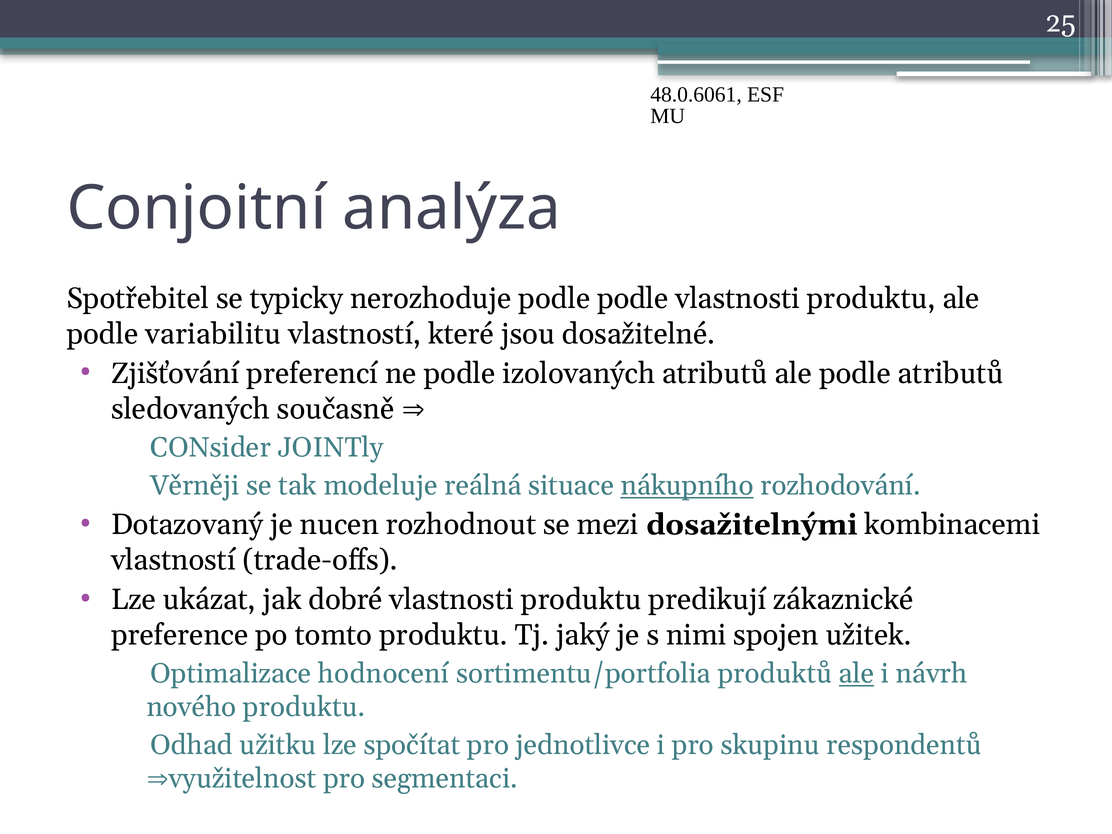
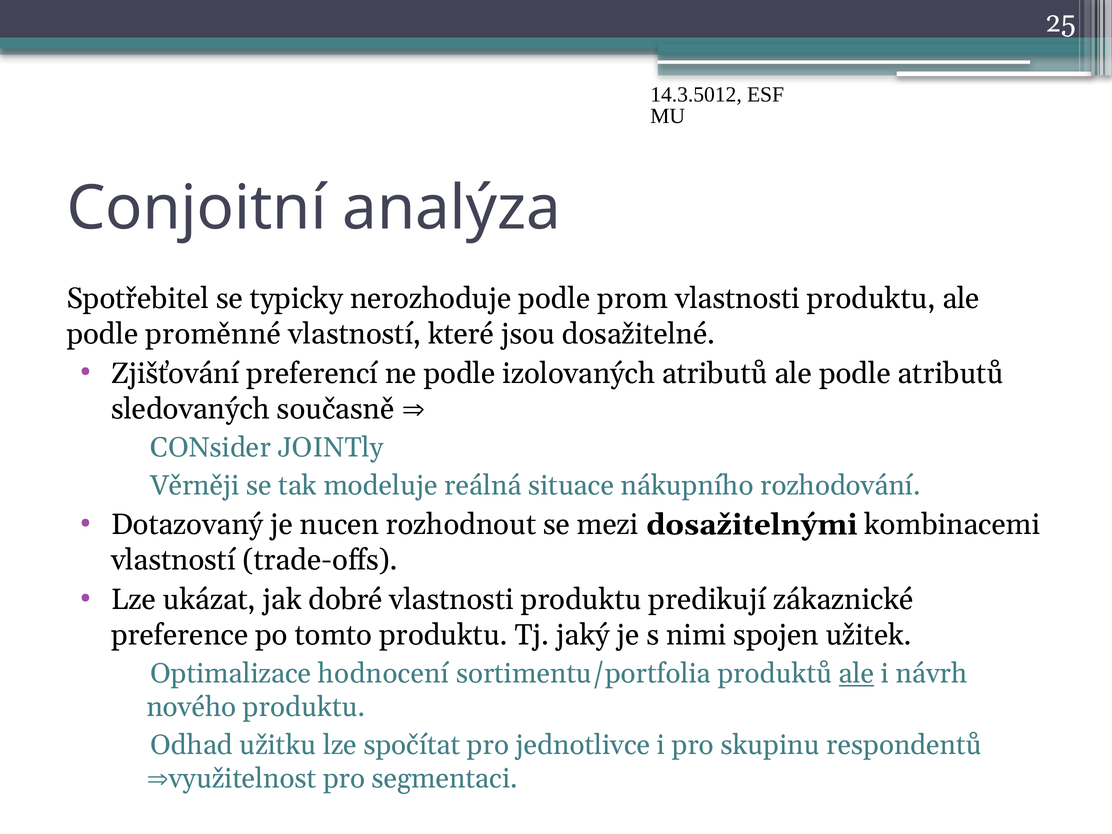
48.0.6061: 48.0.6061 -> 14.3.5012 (696, 94)
podle podle: podle -> prom (633, 299)
variabilitu: variabilitu -> proměnné (213, 334)
nákupního underline: present -> none (687, 486)
